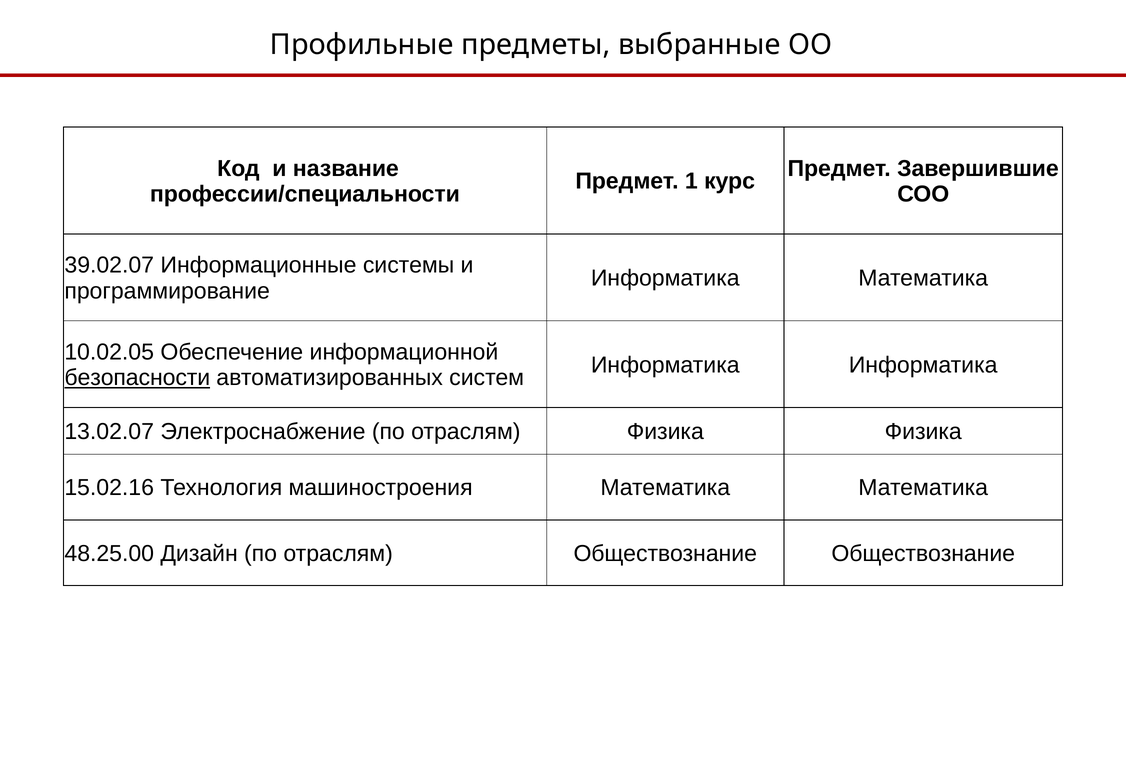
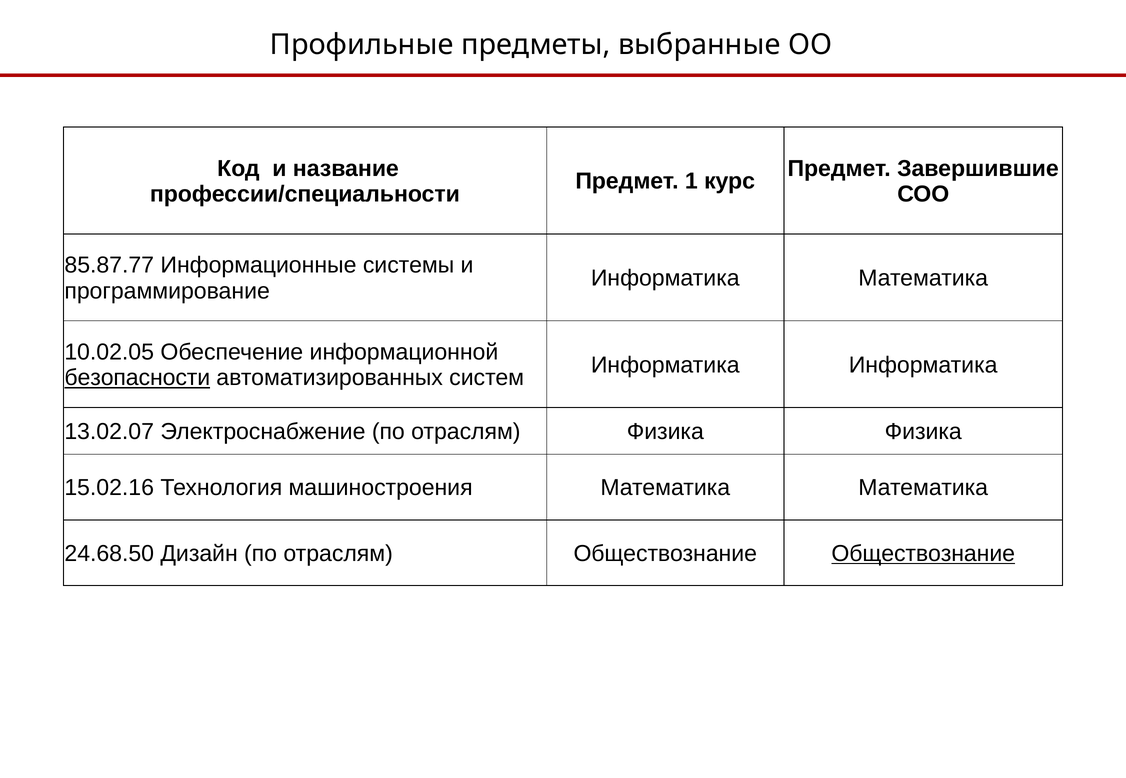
39.02.07: 39.02.07 -> 85.87.77 (109, 265)
48.25.00: 48.25.00 -> 24.68.50 (109, 554)
Обществознание underline: none -> present (923, 554)
